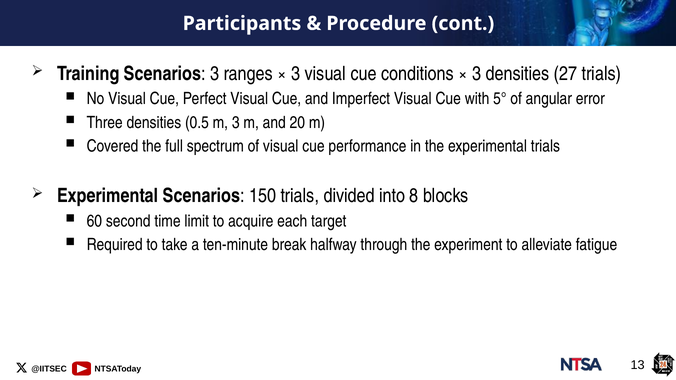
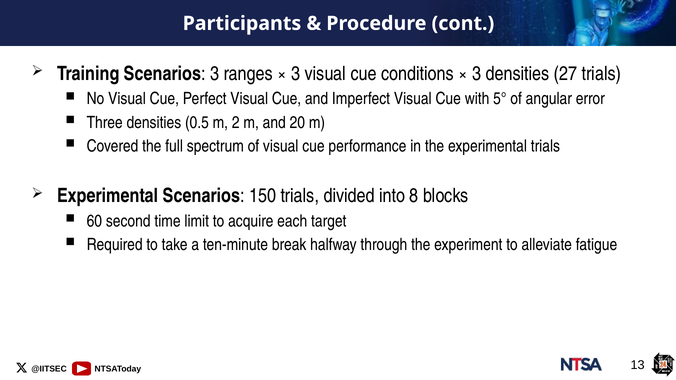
m 3: 3 -> 2 (236, 123)
